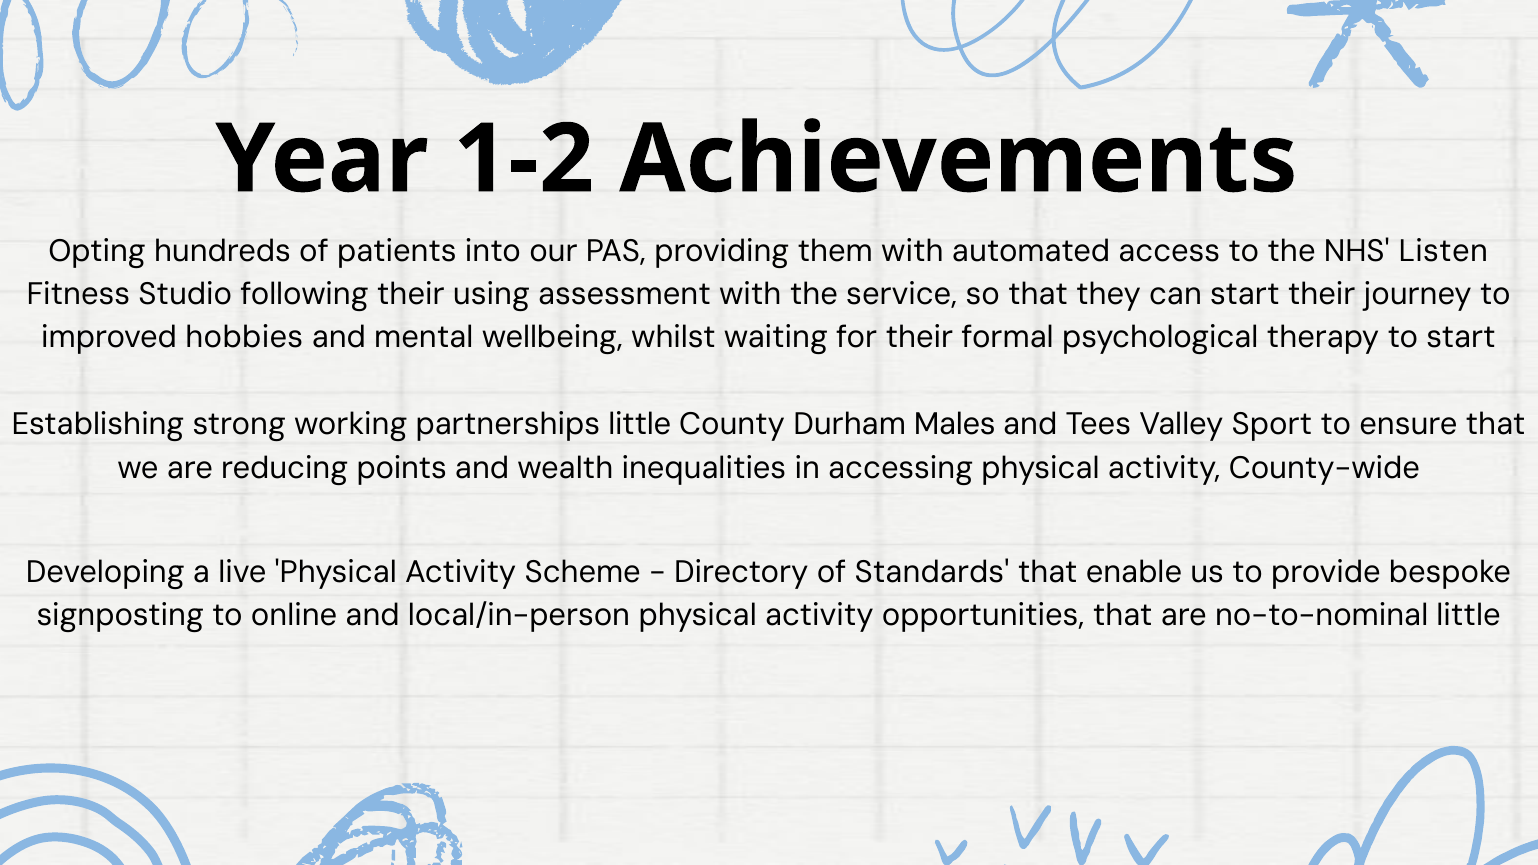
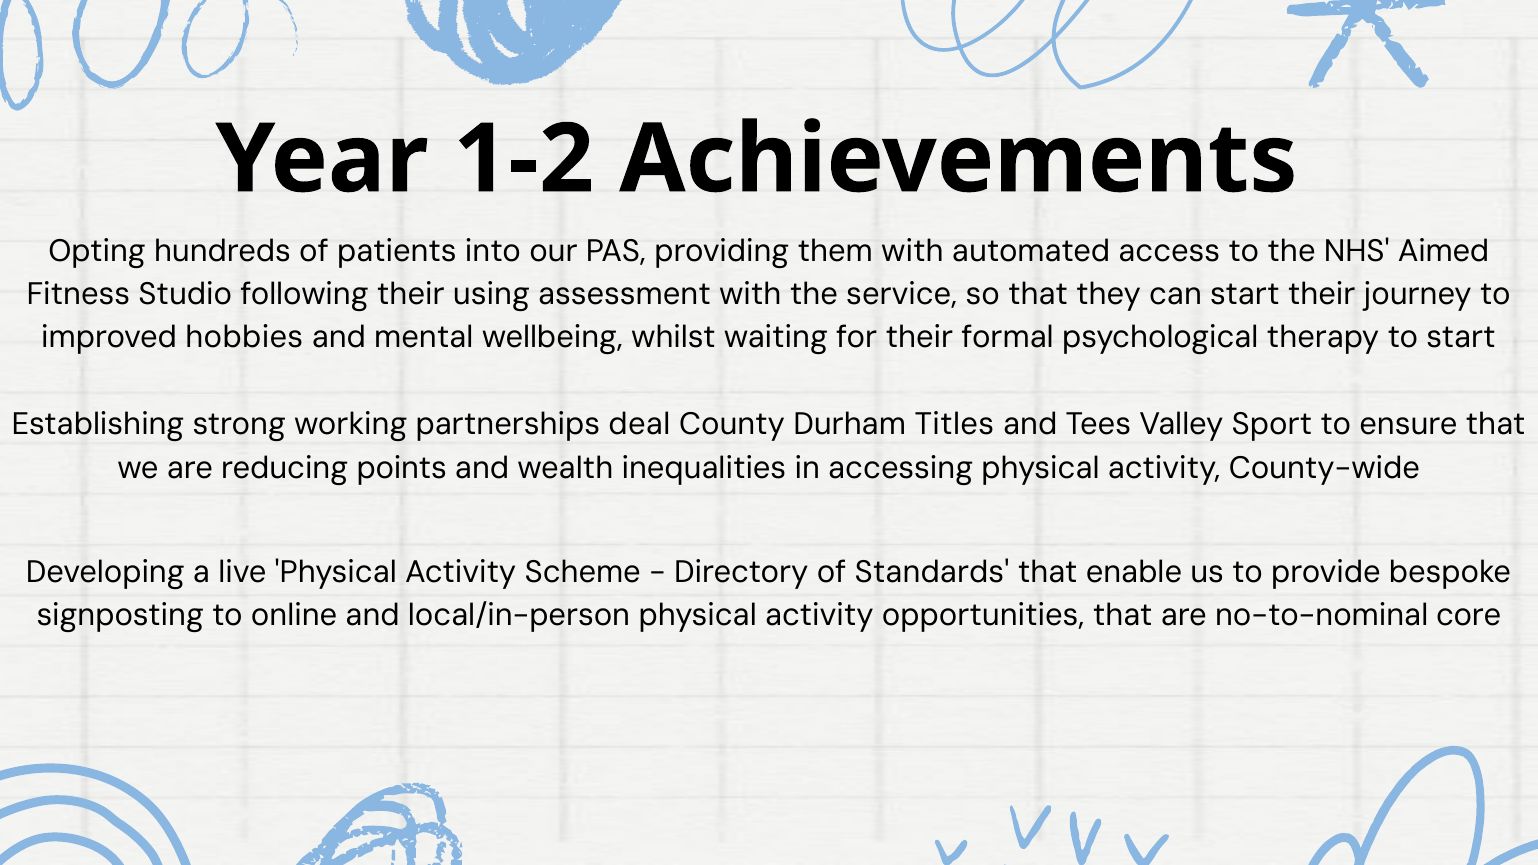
Listen: Listen -> Aimed (1444, 251)
partnerships little: little -> deal (639, 425)
Males: Males -> Titles (954, 425)
no-to-nominal little: little -> core (1469, 615)
